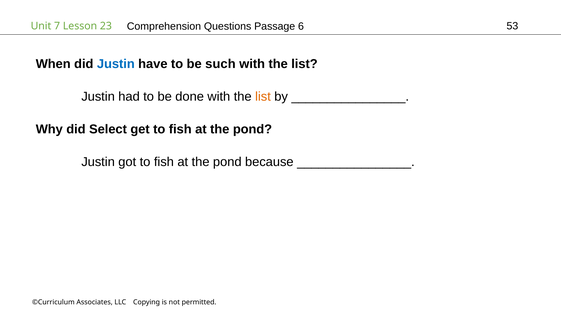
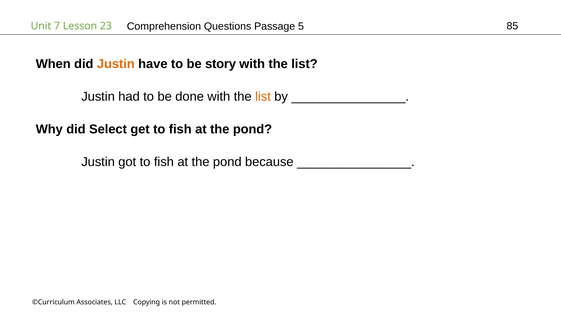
6: 6 -> 5 (301, 26)
53: 53 -> 85 (512, 26)
Justin colour: blue -> orange (116, 64)
such: such -> story (221, 64)
